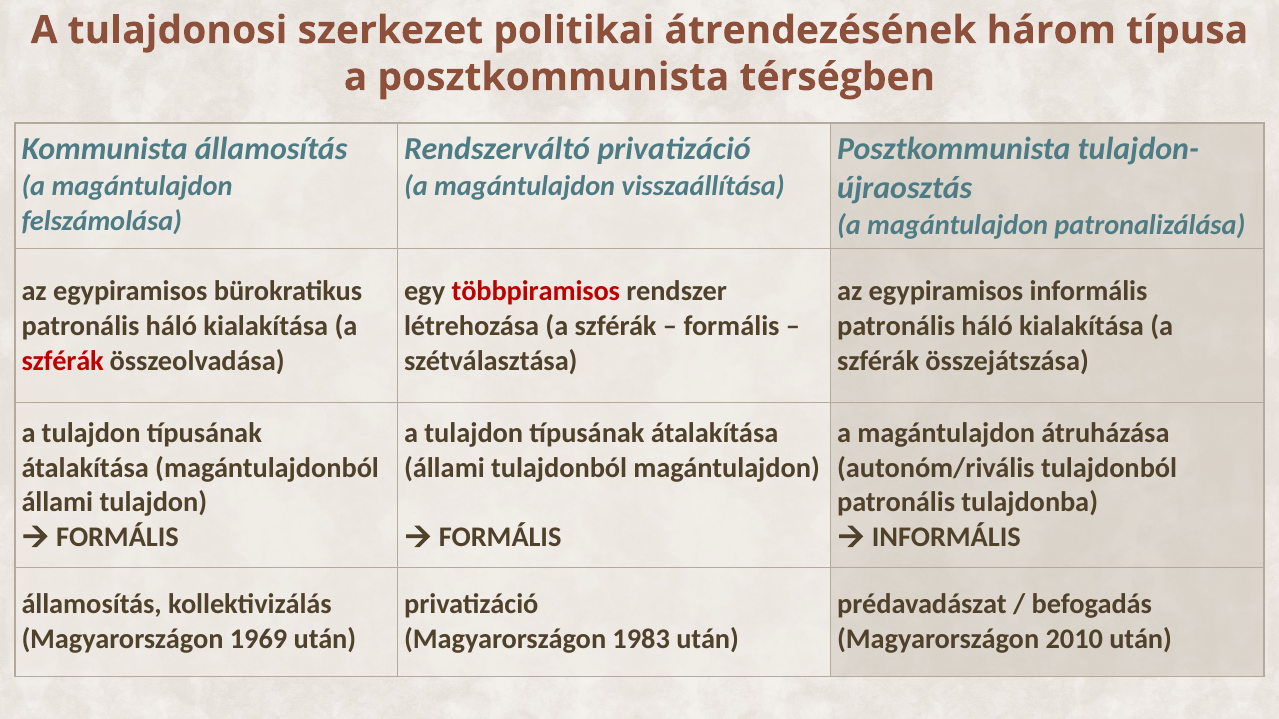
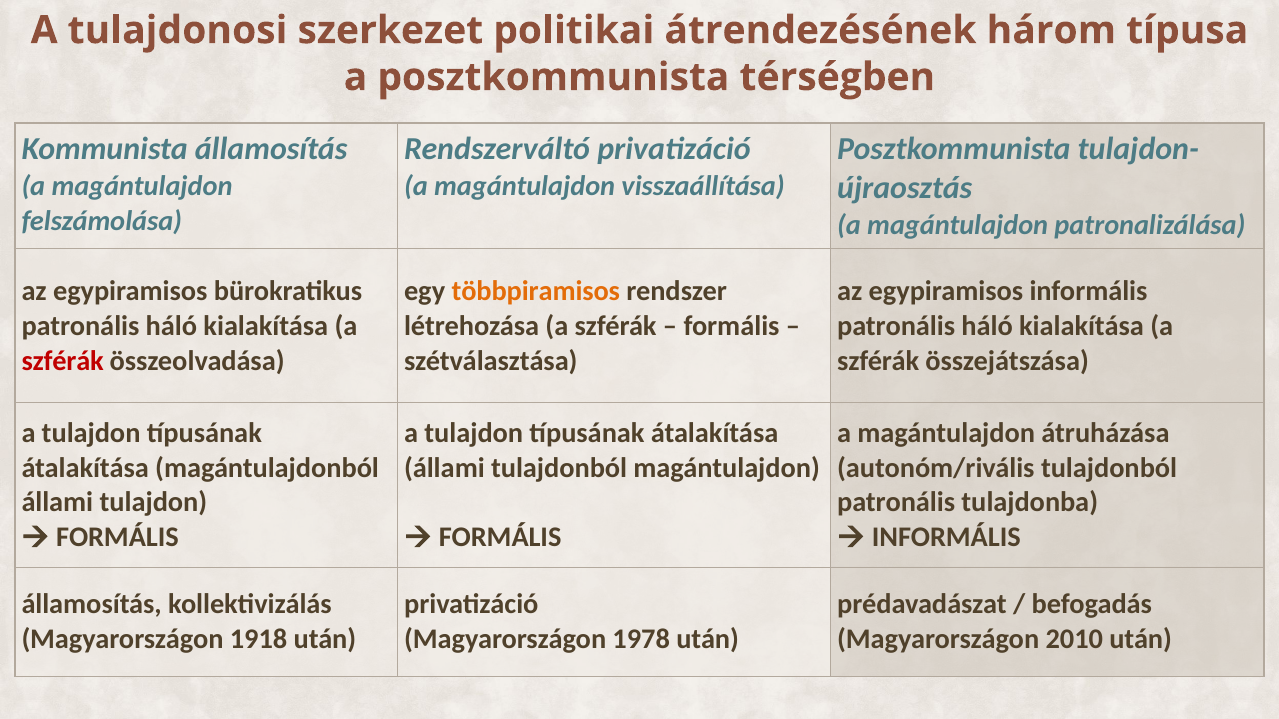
többpiramisos colour: red -> orange (536, 291)
1969: 1969 -> 1918 (259, 640)
1983: 1983 -> 1978 (641, 640)
